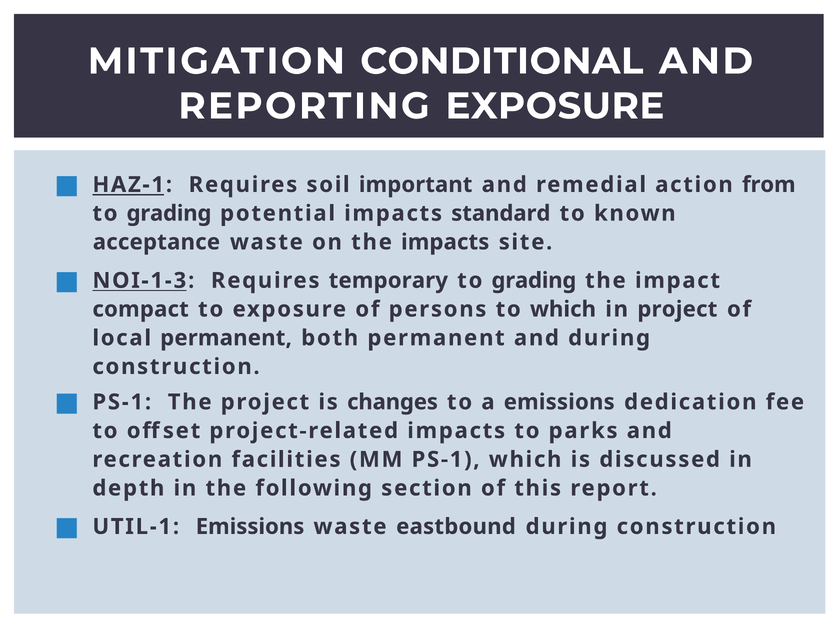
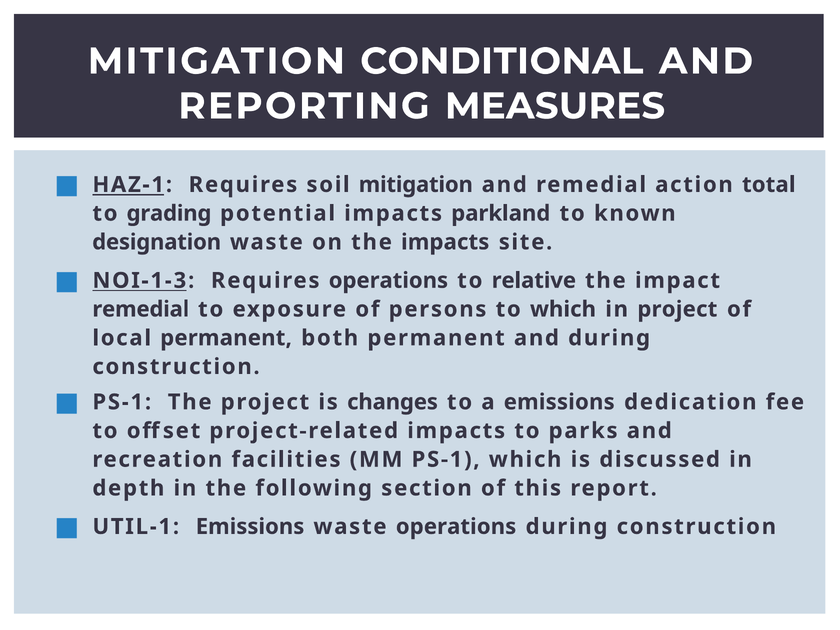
REPORTING EXPOSURE: EXPOSURE -> MEASURES (555, 106)
soil important: important -> mitigation (416, 185)
from: from -> total (769, 185)
standard: standard -> parkland (501, 213)
acceptance: acceptance -> designation (157, 242)
Requires temporary: temporary -> operations (388, 281)
grading: grading -> relative (534, 281)
compact: compact -> remedial (141, 309)
waste eastbound: eastbound -> operations (456, 527)
